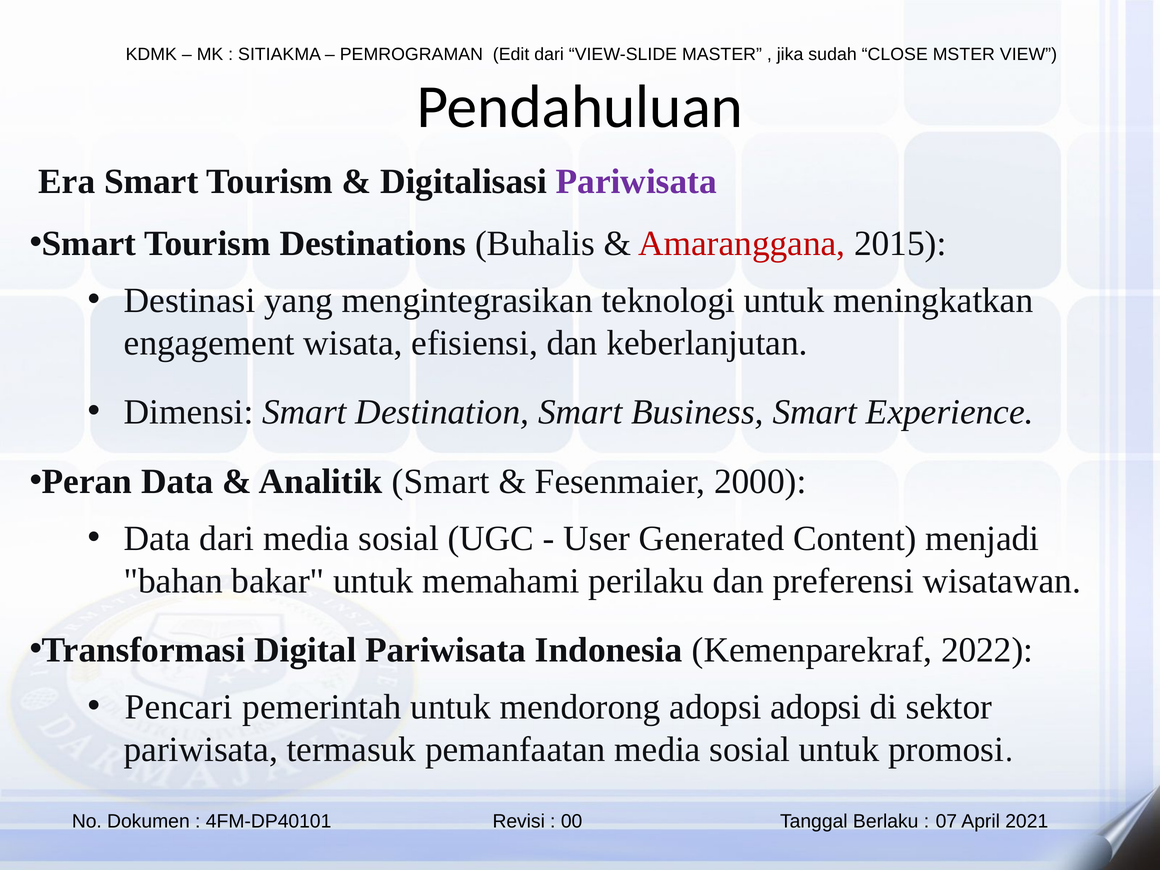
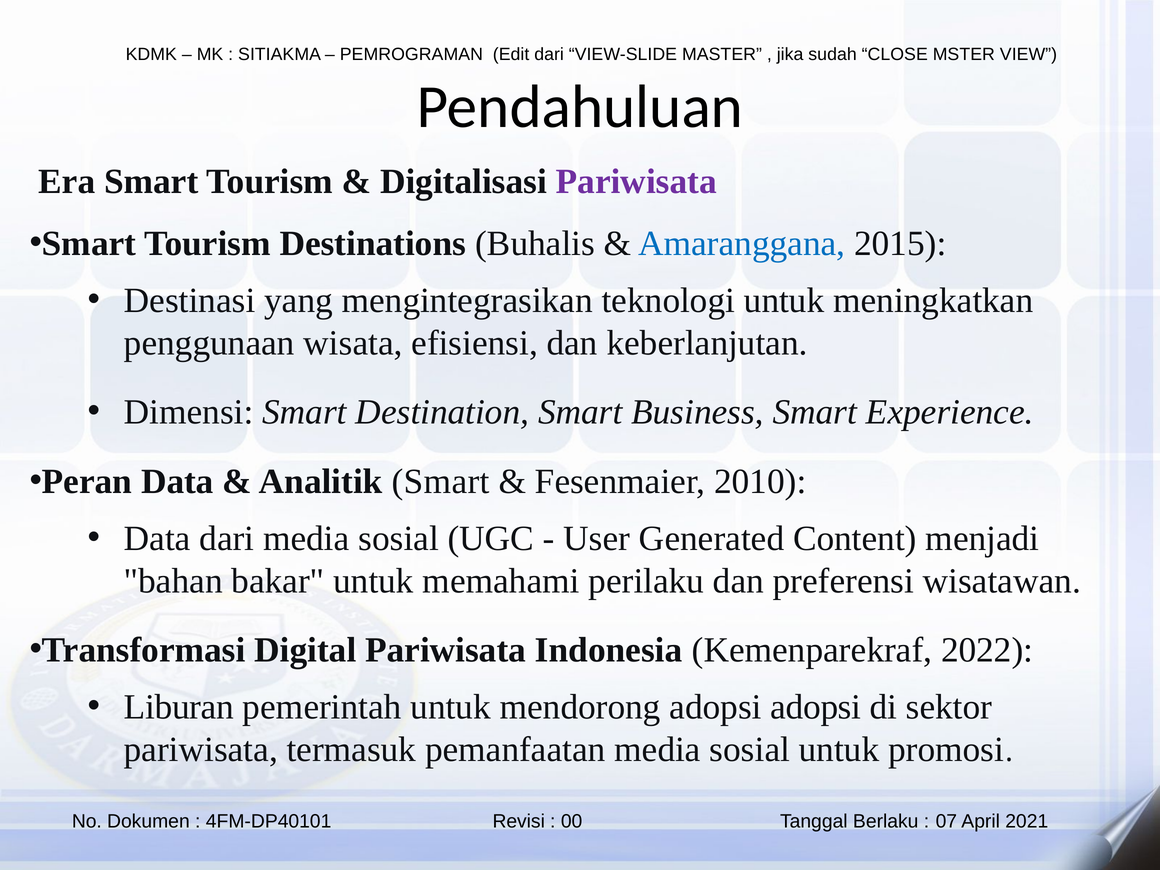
Amaranggana colour: red -> blue (742, 244)
engagement: engagement -> penggunaan (209, 343)
2000: 2000 -> 2010 (760, 481)
Pencari: Pencari -> Liburan (179, 707)
